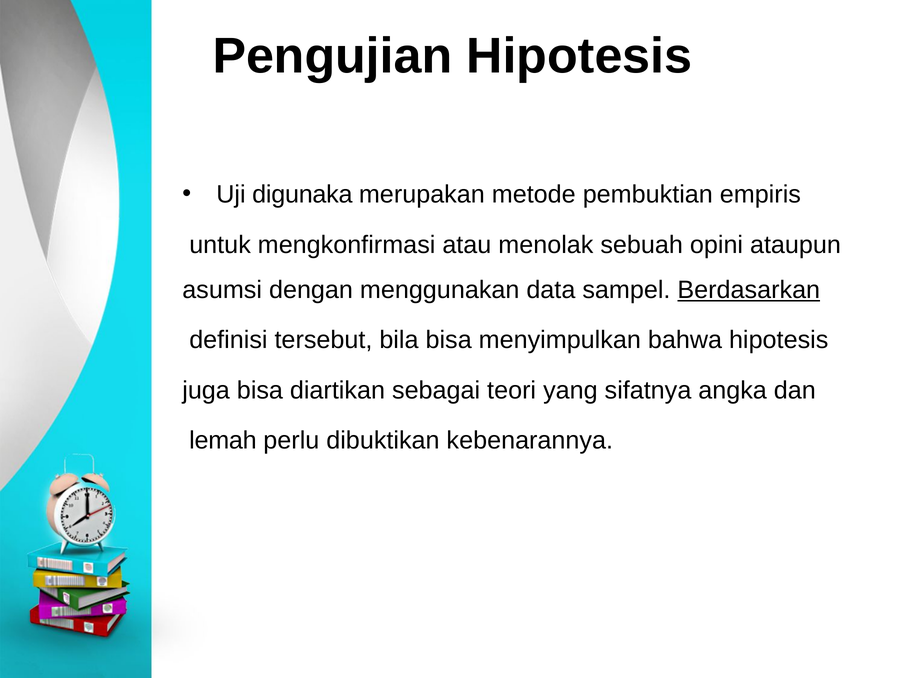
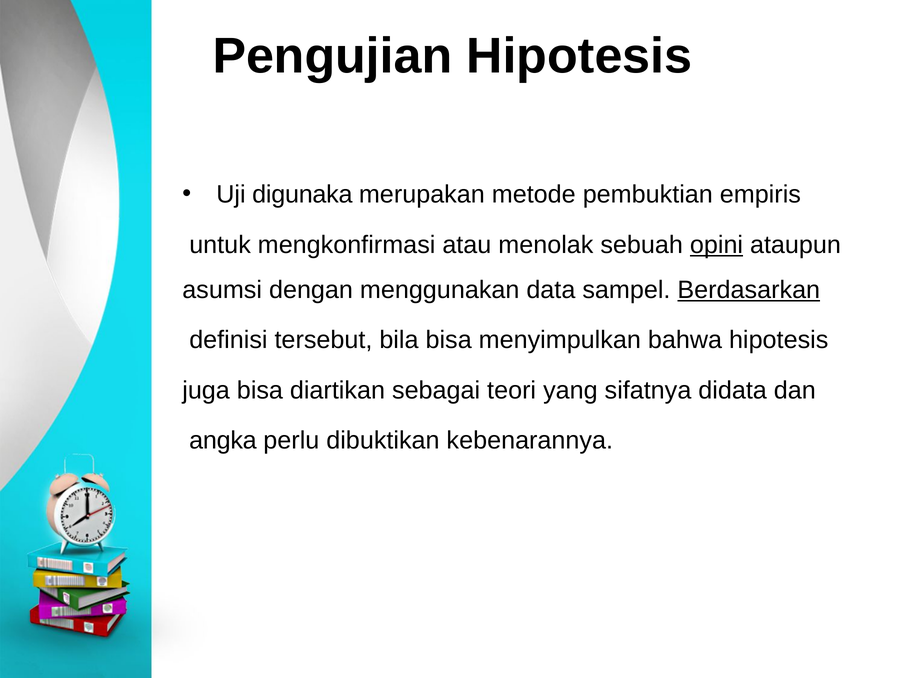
opini underline: none -> present (717, 245)
angka: angka -> didata (733, 391)
lemah: lemah -> angka (223, 441)
